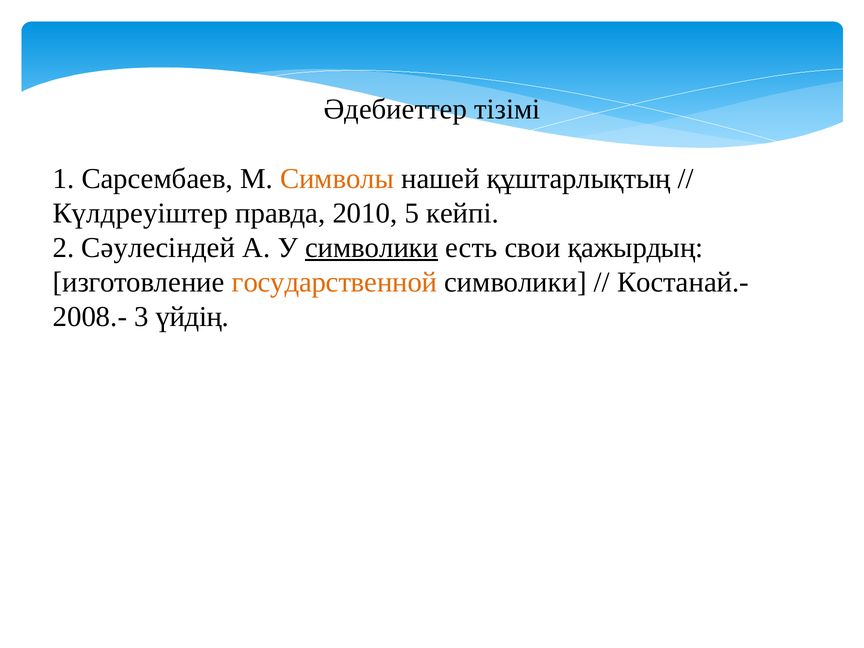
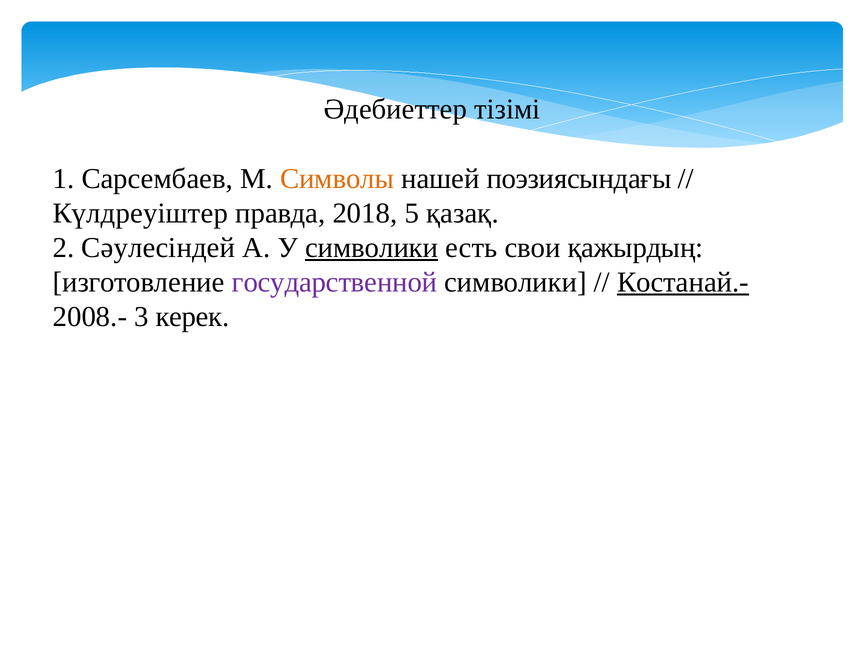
құштарлықтың: құштарлықтың -> поэзиясындағы (579, 178)
2010: 2010 -> 2018 (365, 213)
кейпi: кейпi -> қазақ (462, 213)
государственной colour: orange -> purple (335, 282)
Костанай.- underline: none -> present (683, 282)
үйдiң: үйдiң -> керек (192, 317)
